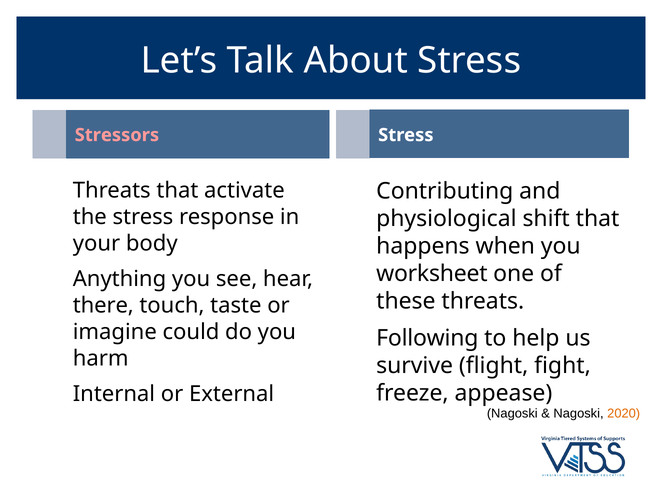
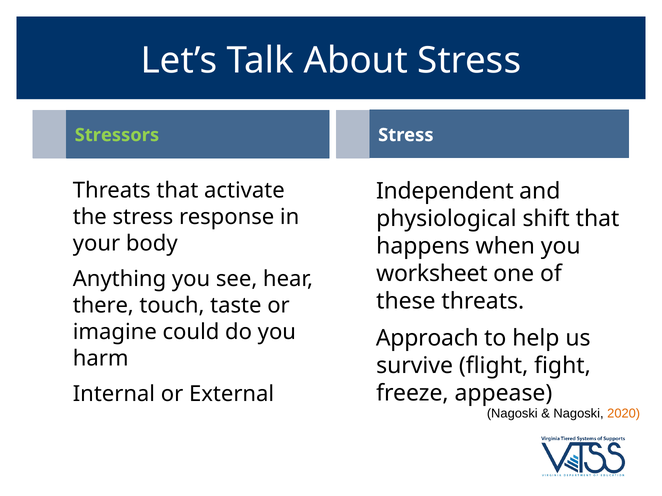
Stressors colour: pink -> light green (117, 135)
Contributing: Contributing -> Independent (445, 191)
Following: Following -> Approach (427, 338)
